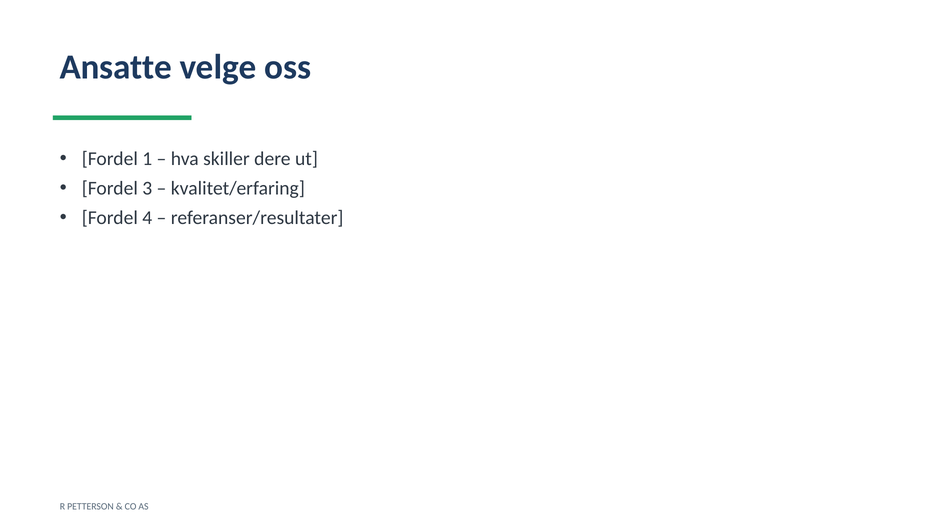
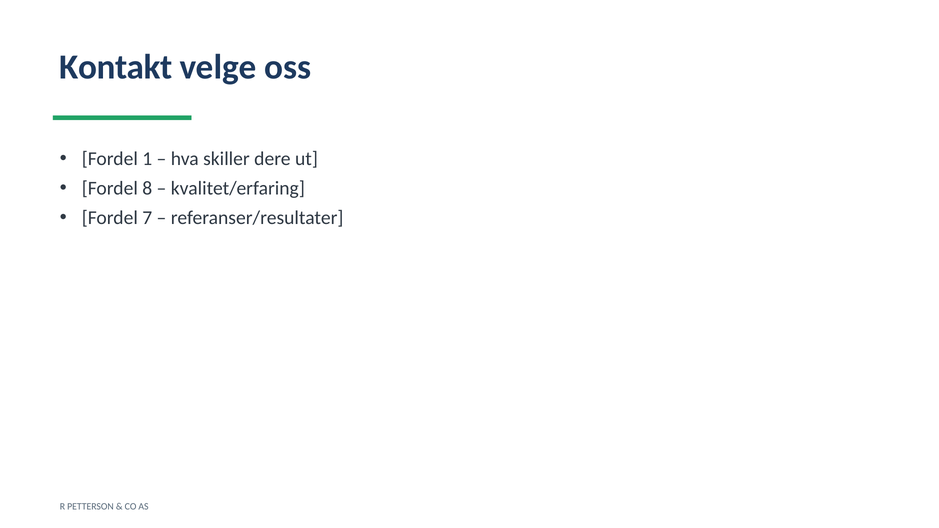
Ansatte: Ansatte -> Kontakt (116, 67)
3: 3 -> 8 (147, 188)
4: 4 -> 7 (147, 218)
